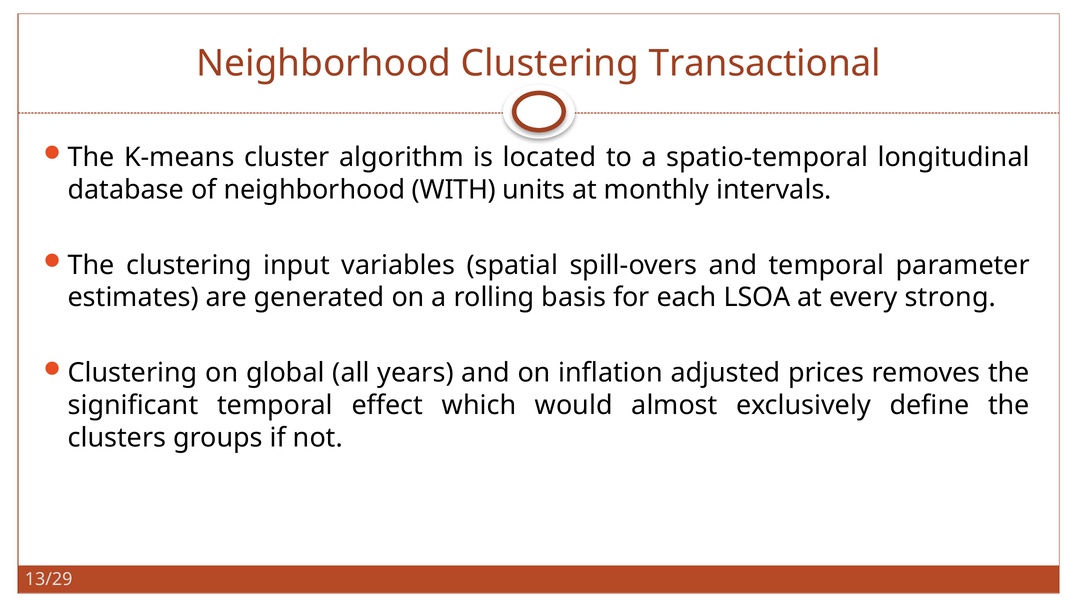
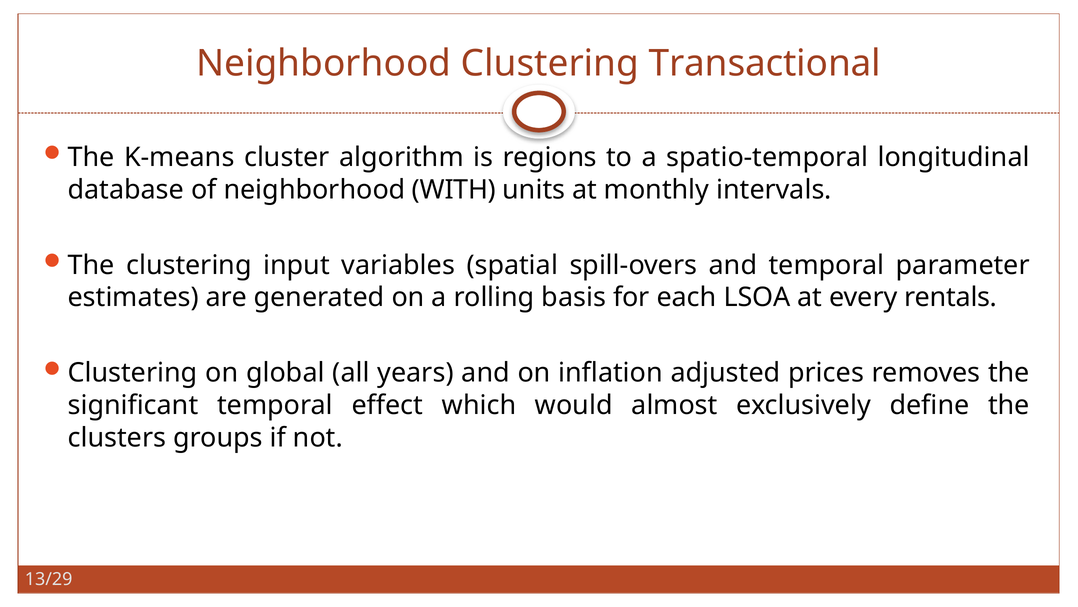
located: located -> regions (550, 157)
strong: strong -> rentals (951, 297)
